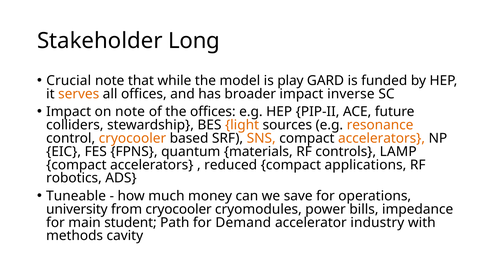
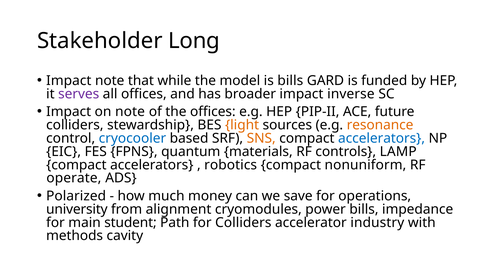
Crucial: Crucial -> Impact (69, 81)
is play: play -> bills (290, 81)
serves colour: orange -> purple (79, 94)
cryocooler colour: orange -> blue (132, 138)
accelerators colour: orange -> blue (382, 138)
reduced: reduced -> robotics (231, 165)
applications: applications -> nonuniform (365, 165)
robotics: robotics -> operate (74, 178)
Tuneable: Tuneable -> Polarized (76, 196)
from cryocooler: cryocooler -> alignment (179, 210)
for Demand: Demand -> Colliders (243, 223)
